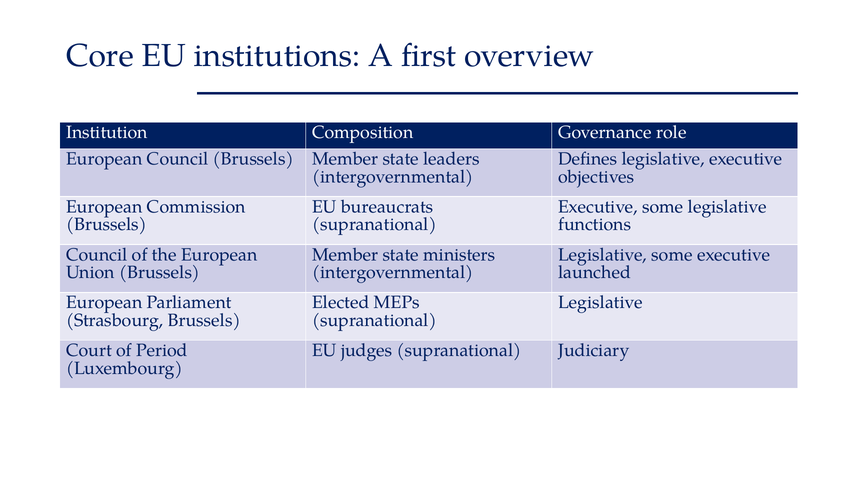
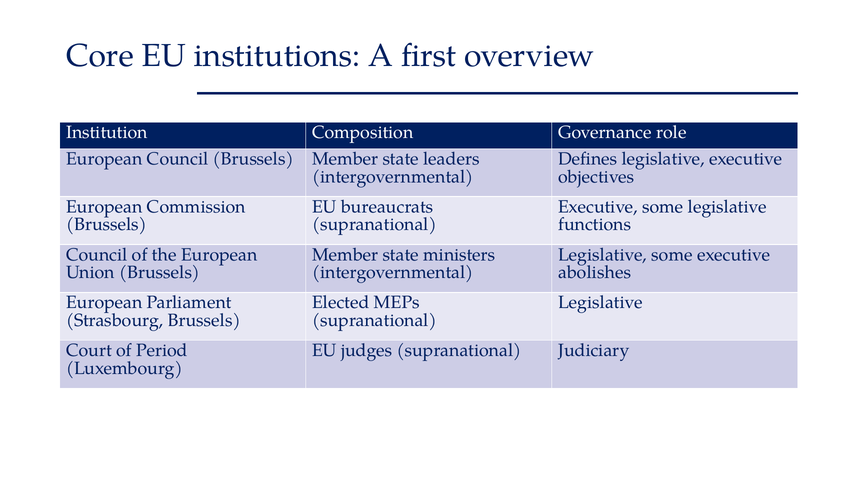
launched: launched -> abolishes (595, 272)
